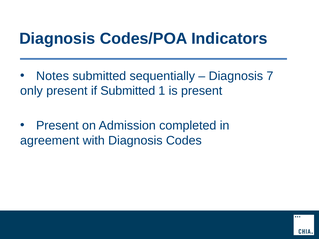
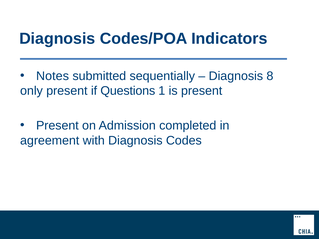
7: 7 -> 8 (270, 76)
if Submitted: Submitted -> Questions (128, 91)
